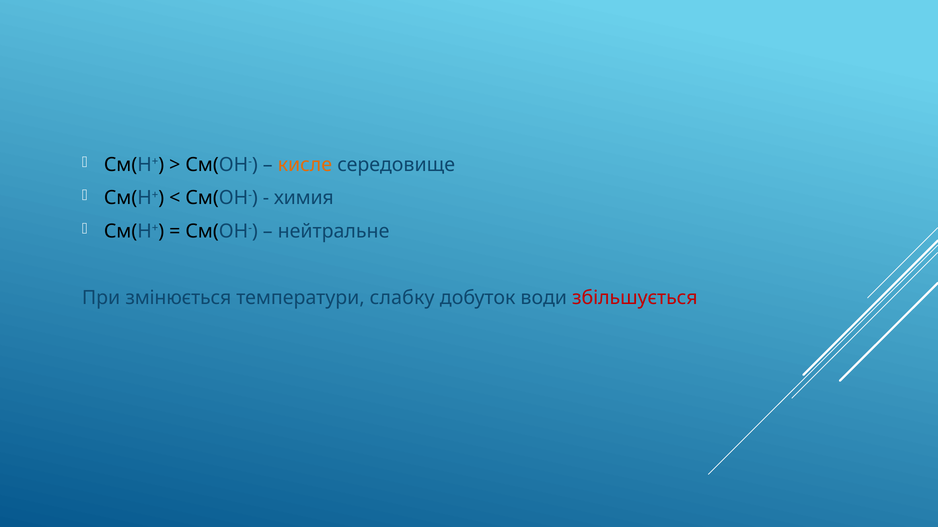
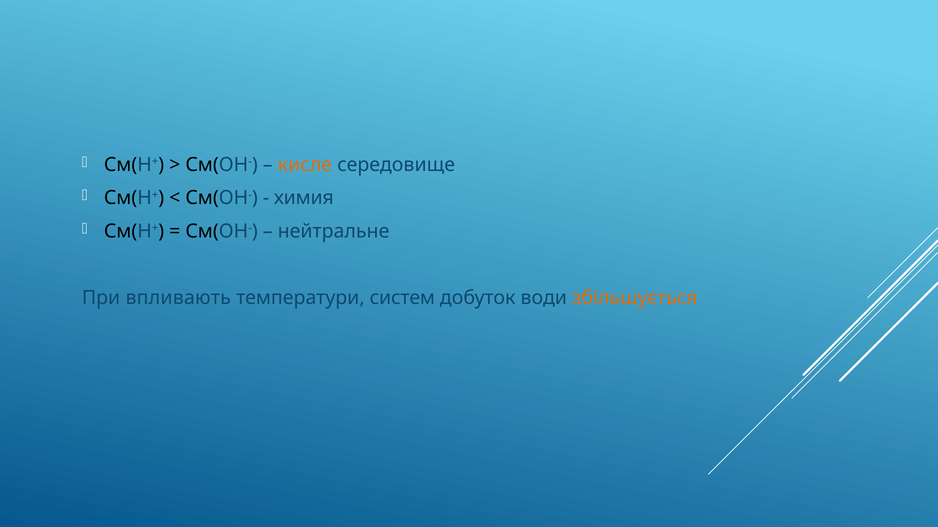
змiнюється: змiнюється -> впливають (178, 298)
слабку: слабку -> систем (402, 298)
збільшується colour: red -> orange (635, 298)
